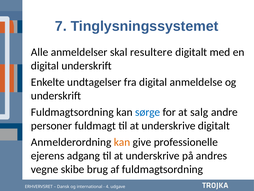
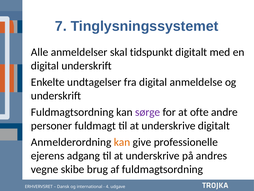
resultere: resultere -> tidspunkt (151, 52)
sørge colour: blue -> purple (148, 112)
salg: salg -> ofte (199, 112)
